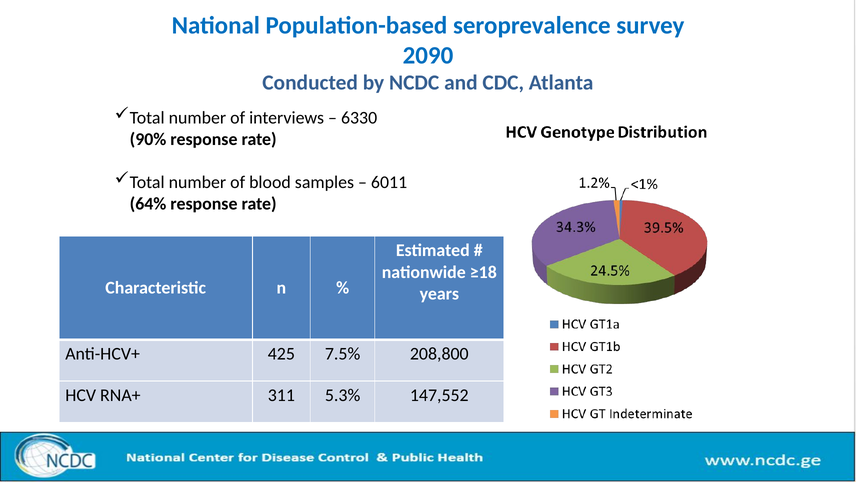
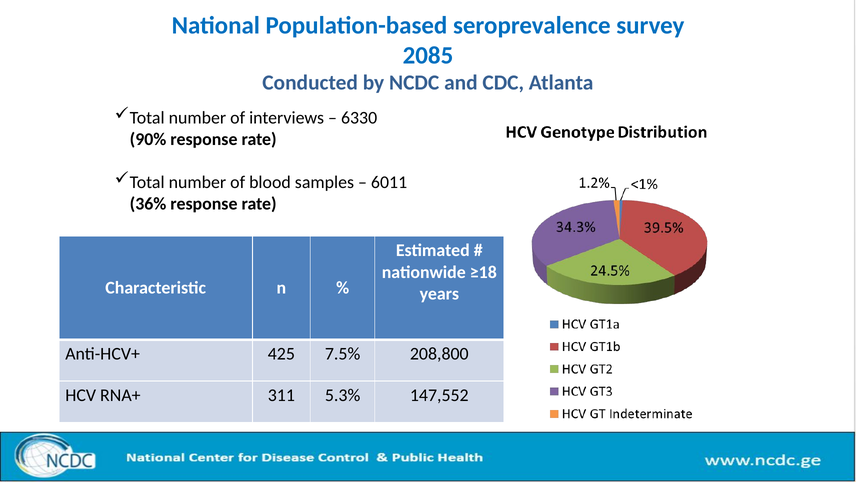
2090: 2090 -> 2085 (428, 55)
64%: 64% -> 36% (148, 203)
